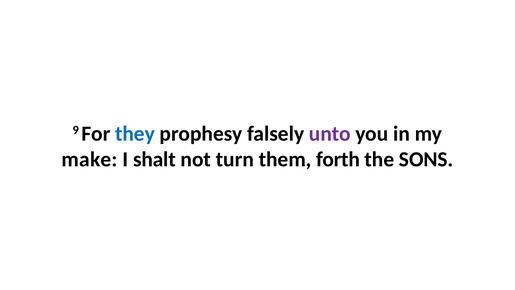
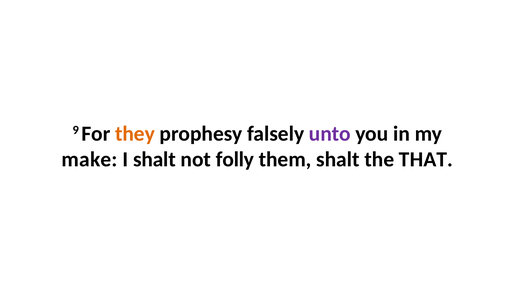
they colour: blue -> orange (135, 133)
turn: turn -> folly (235, 159)
them forth: forth -> shalt (338, 159)
SONS: SONS -> THAT (426, 159)
